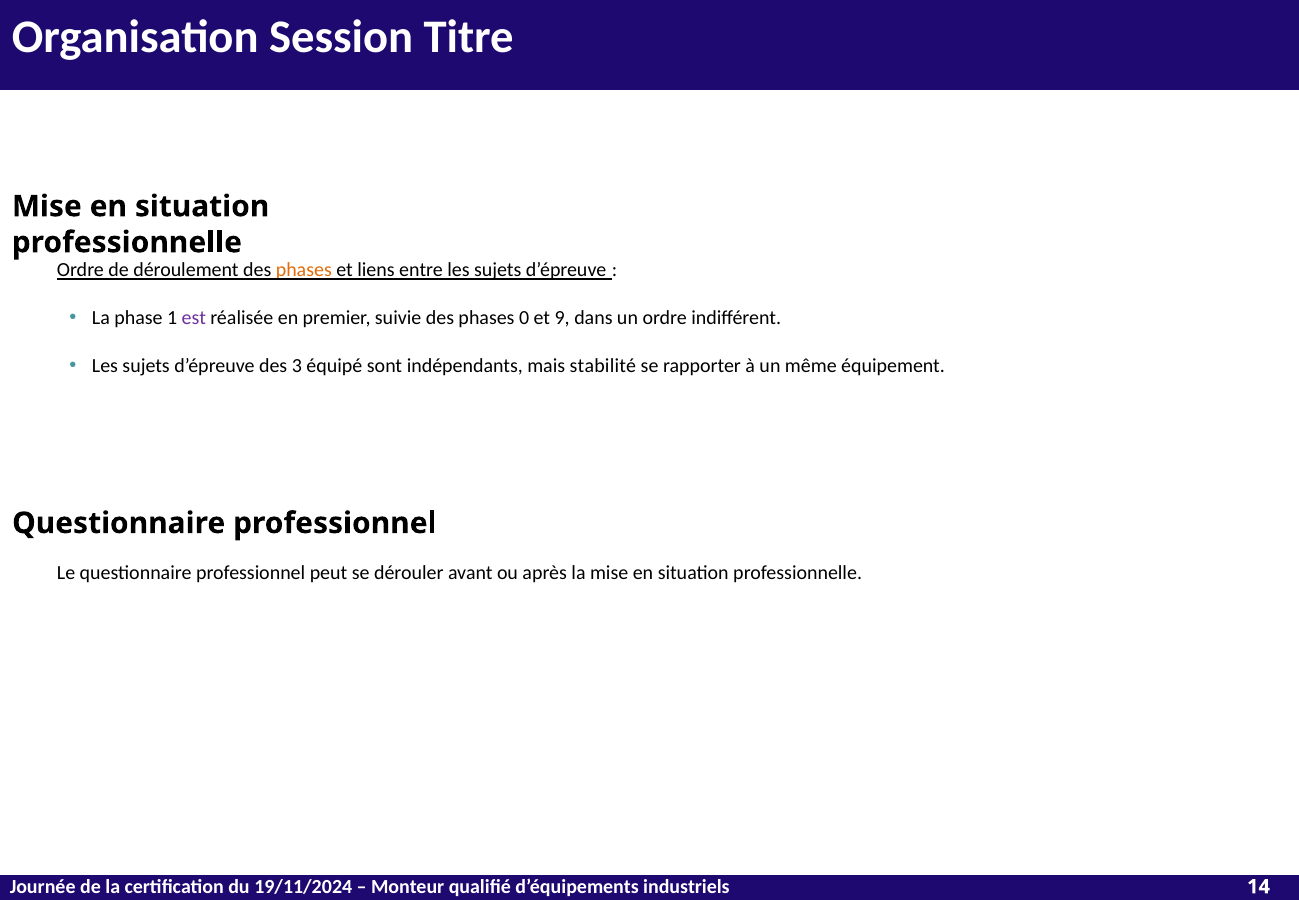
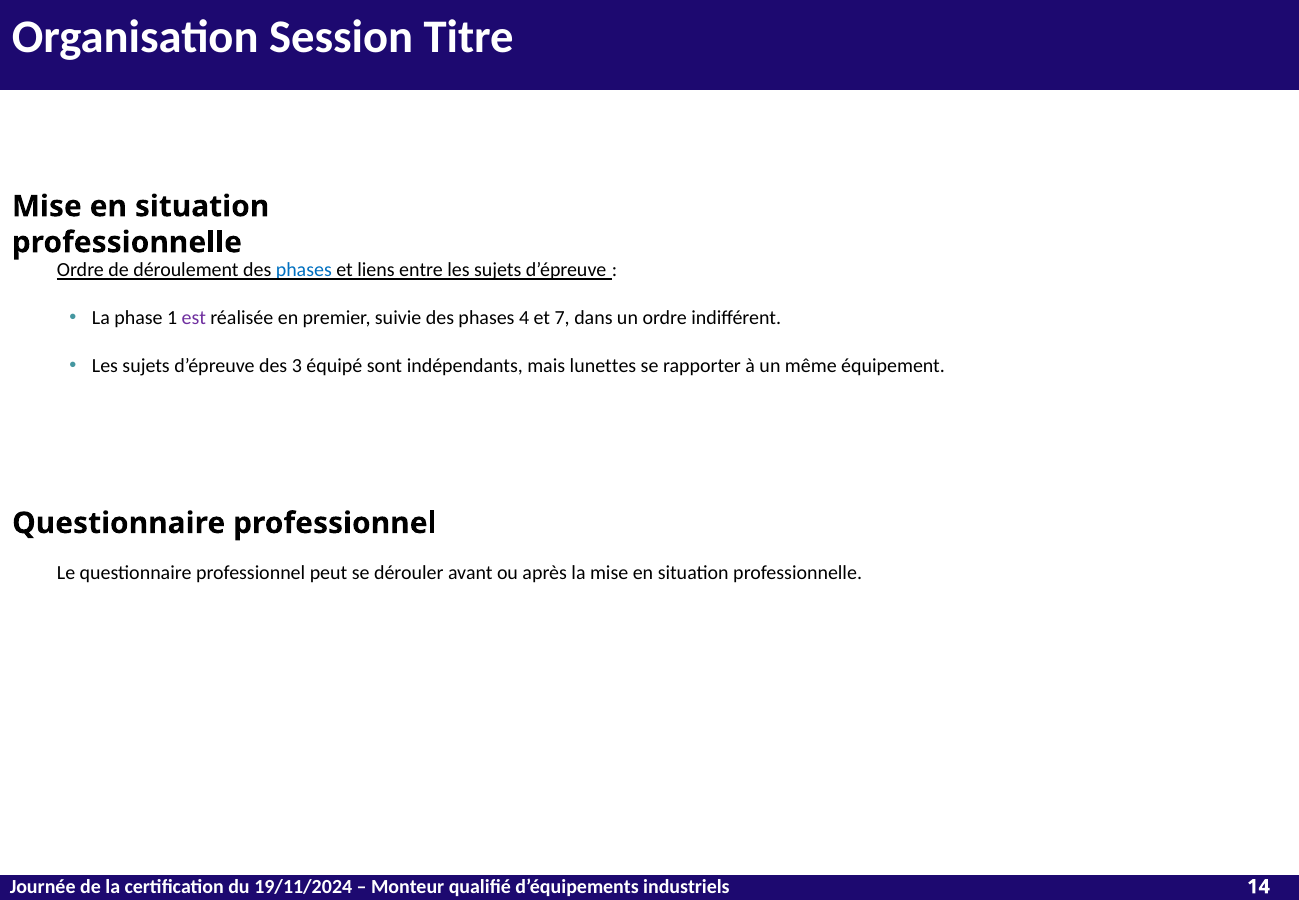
phases colour: orange -> blue (304, 270)
0: 0 -> 4 (524, 318)
9: 9 -> 7 (562, 318)
stabilité: stabilité -> lunettes (603, 366)
